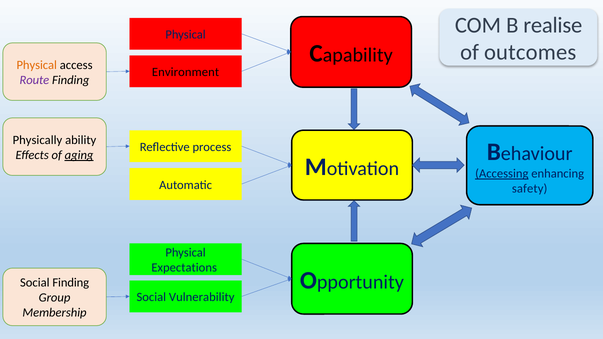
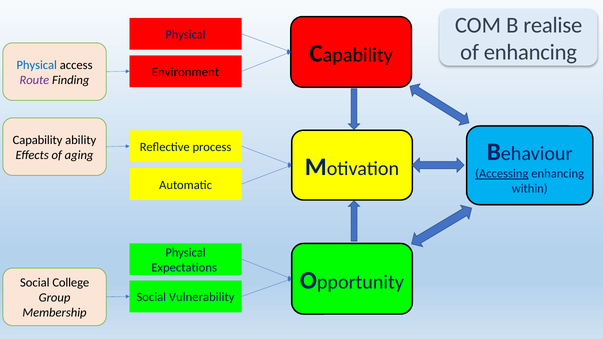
of outcomes: outcomes -> enhancing (530, 52)
Physical colour: orange -> blue (37, 65)
Physically: Physically -> Capability (38, 140)
aging underline: present -> none (79, 155)
safety: safety -> within (530, 189)
Social Finding: Finding -> College (71, 283)
